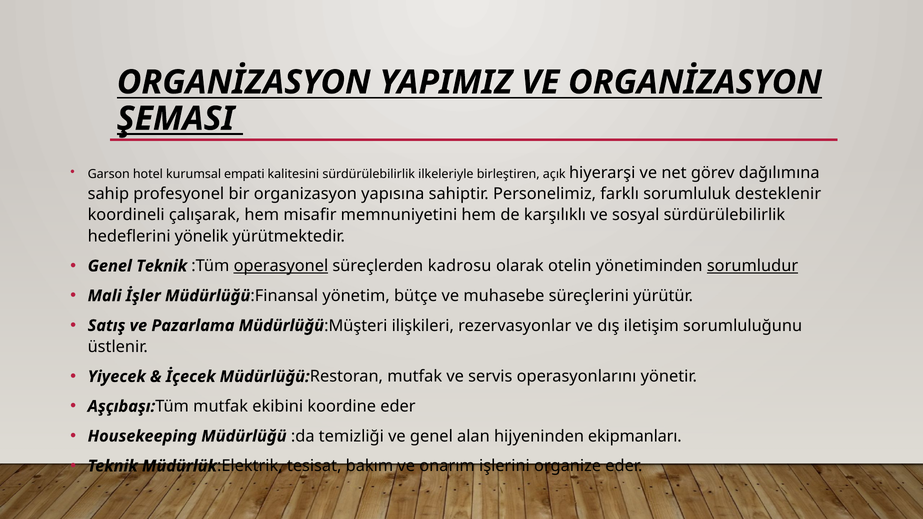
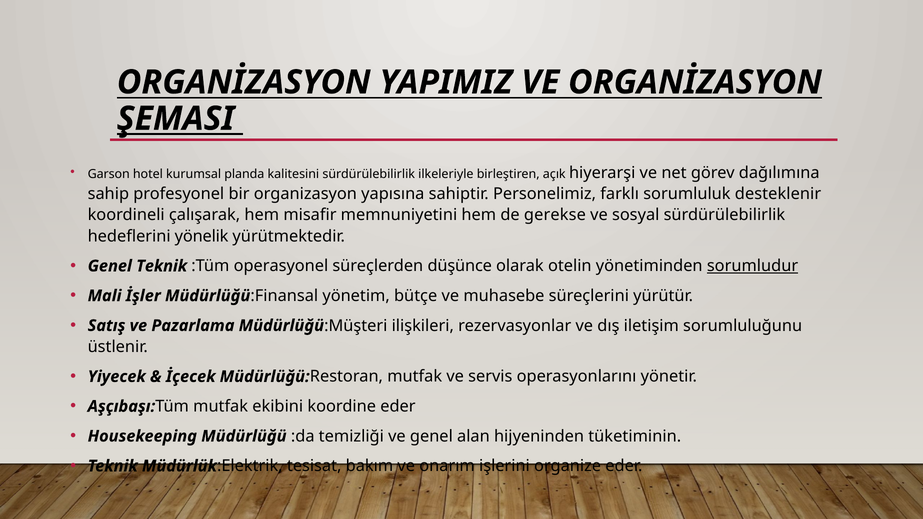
empati: empati -> planda (244, 174)
karşılıklı: karşılıklı -> gerekse (555, 215)
operasyonel underline: present -> none (281, 266)
kadrosu: kadrosu -> düşünce (460, 266)
ekipmanları: ekipmanları -> tüketiminin (635, 436)
